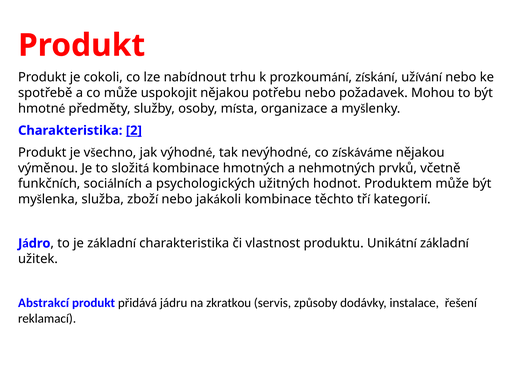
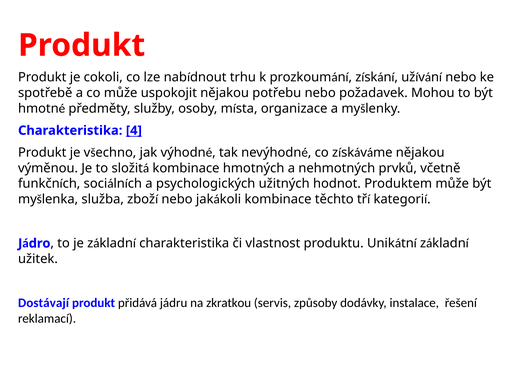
2: 2 -> 4 (134, 131)
Abstrakcí: Abstrakcí -> Dostávají (44, 303)
